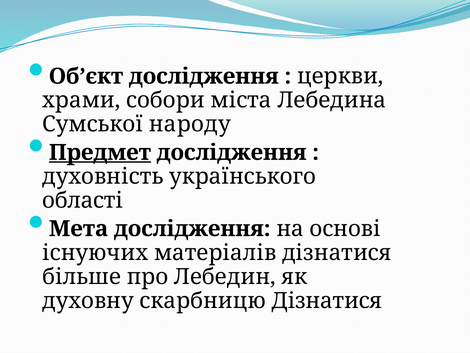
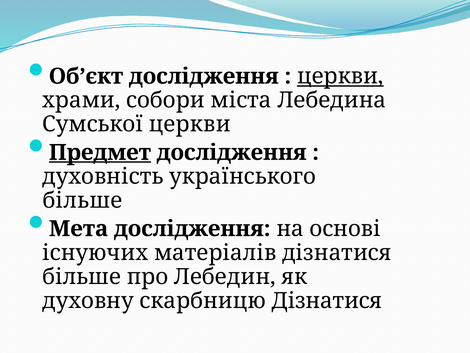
церкви underline: none -> present (340, 76)
Сумської народу: народу -> церкви (190, 124)
області: області -> більше (82, 200)
